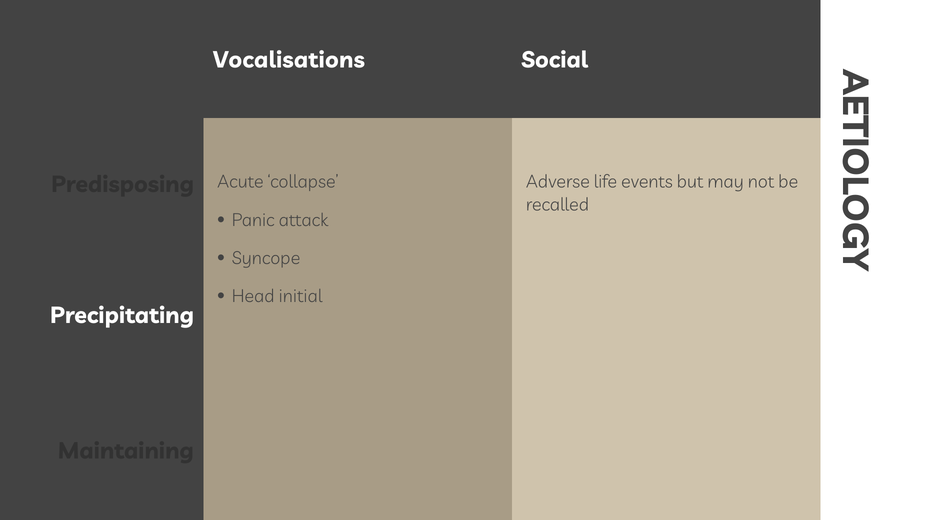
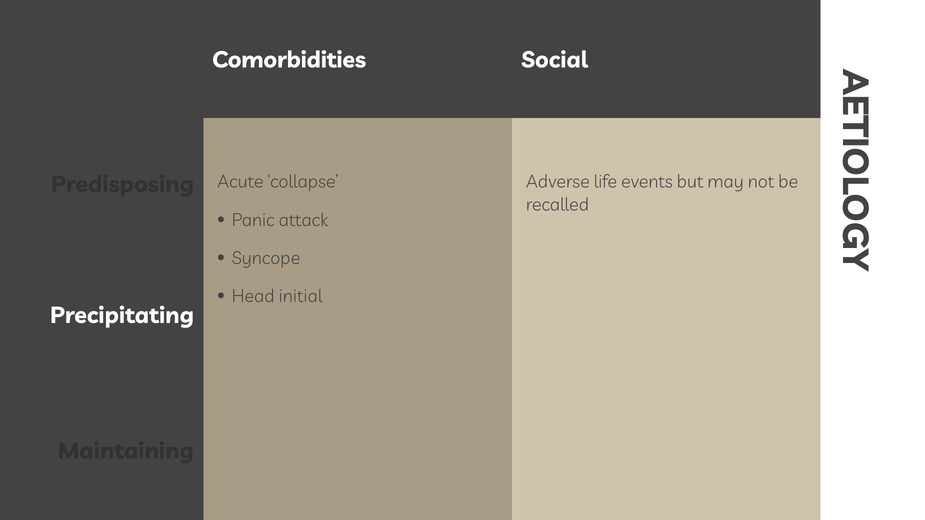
Vocalisations: Vocalisations -> Comorbidities (289, 60)
